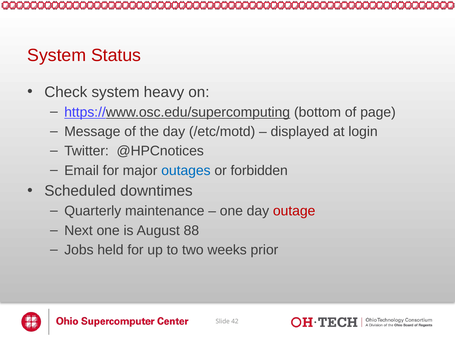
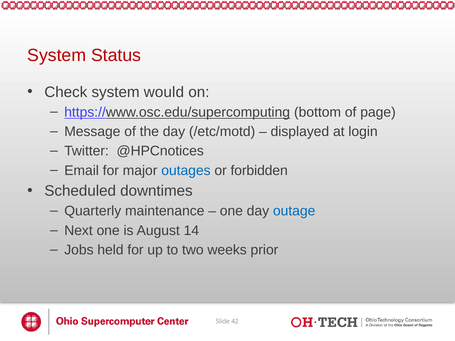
heavy: heavy -> would (164, 92)
outage colour: red -> blue (294, 211)
88: 88 -> 14 (191, 231)
